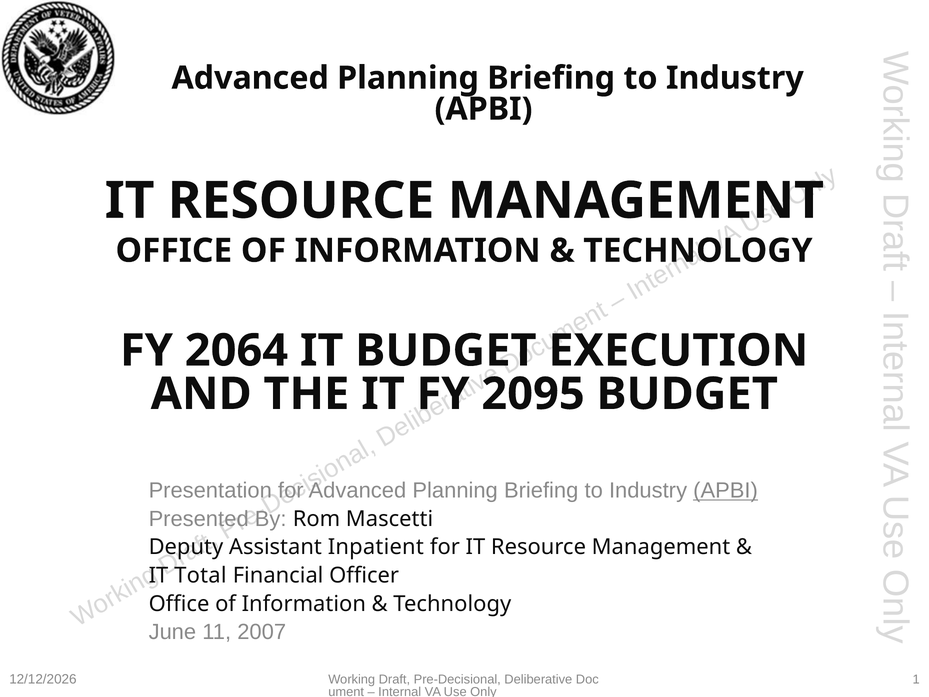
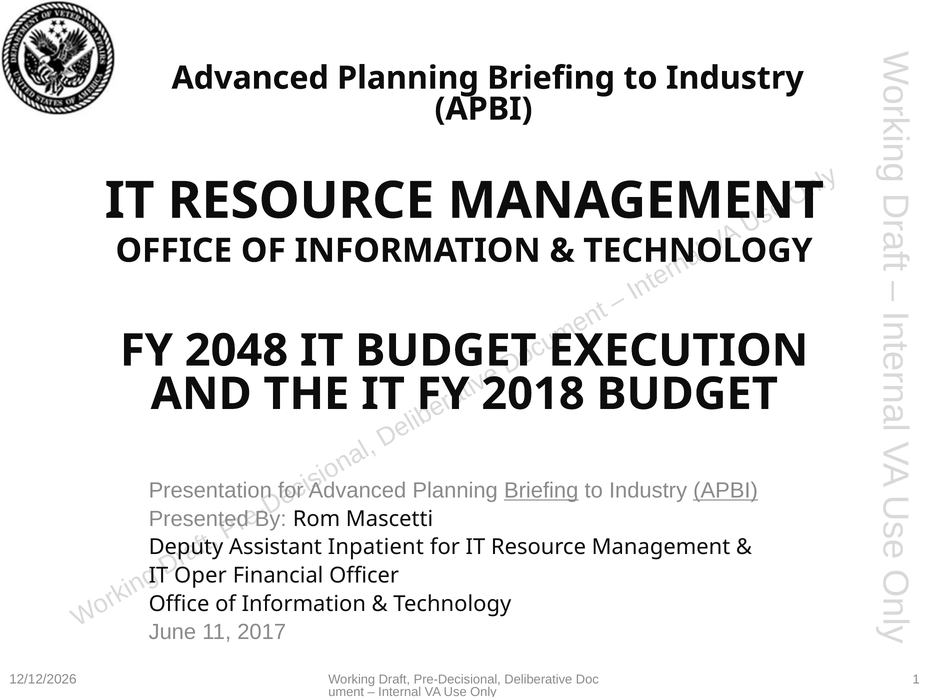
2064: 2064 -> 2048 (236, 351)
2095: 2095 -> 2018 (533, 394)
Briefing underline: none -> present (541, 490)
Total: Total -> Oper (200, 575)
2007: 2007 -> 2017 (262, 632)
